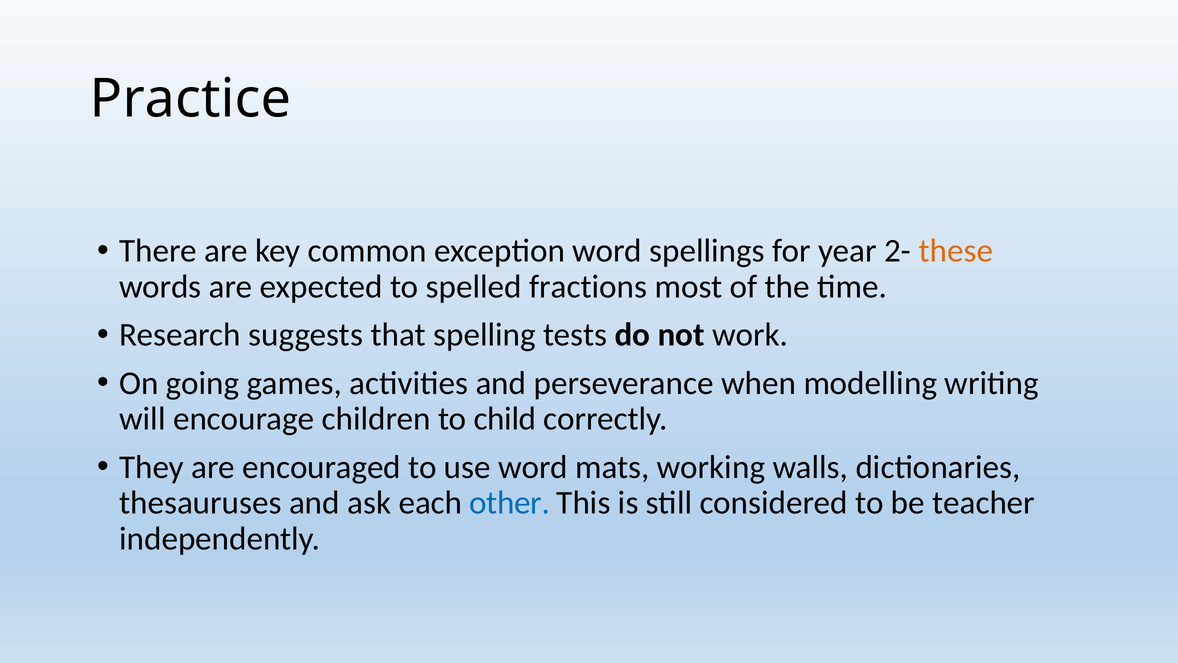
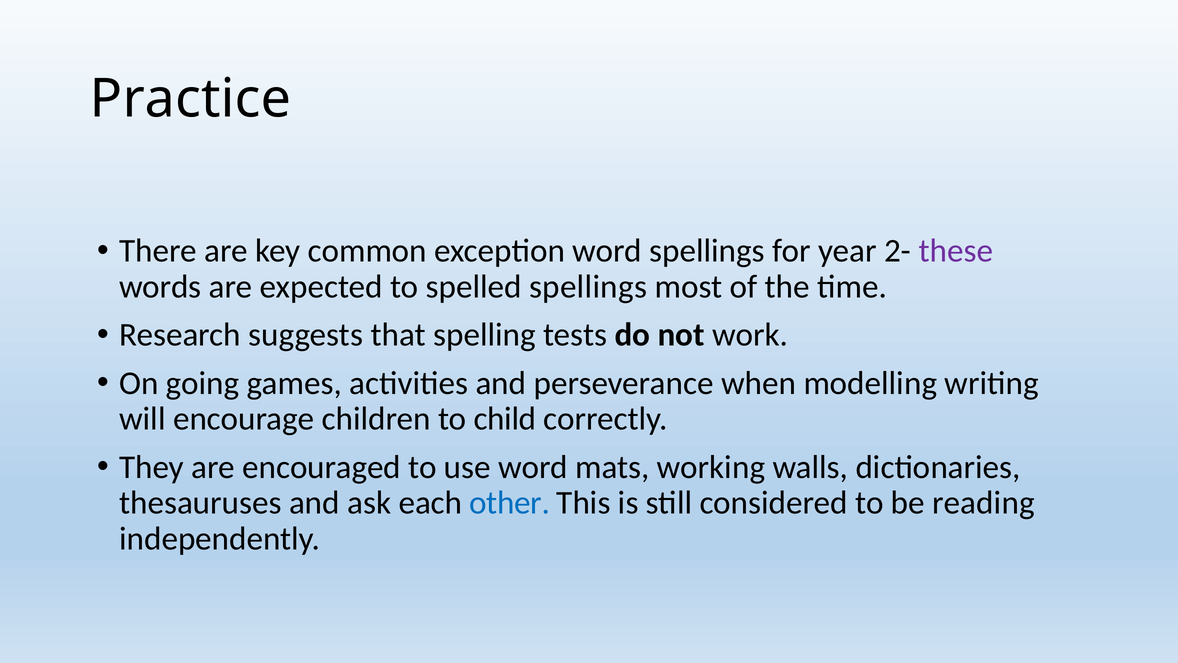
these colour: orange -> purple (956, 251)
spelled fractions: fractions -> spellings (588, 287)
teacher: teacher -> reading (984, 503)
